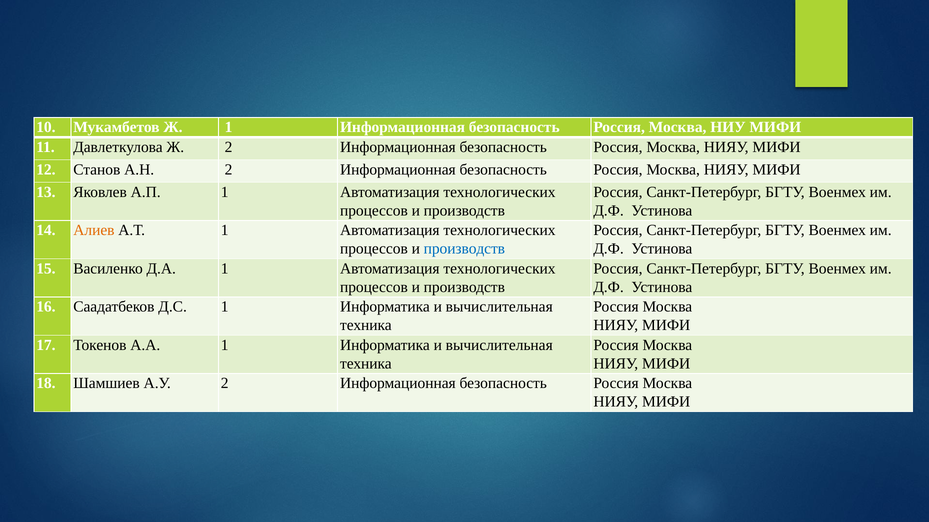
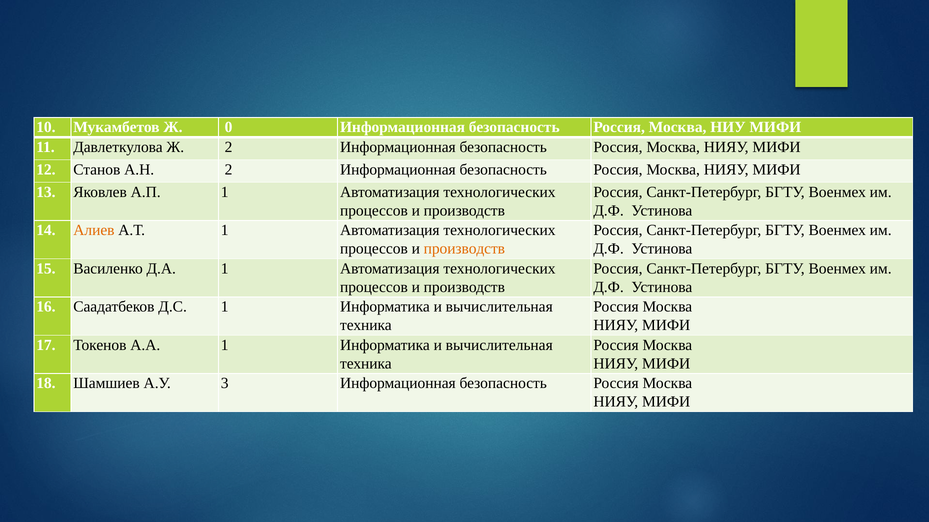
Ж 1: 1 -> 0 (229, 127)
производств colour: blue -> orange (464, 249)
А.У 2: 2 -> 3 (225, 384)
